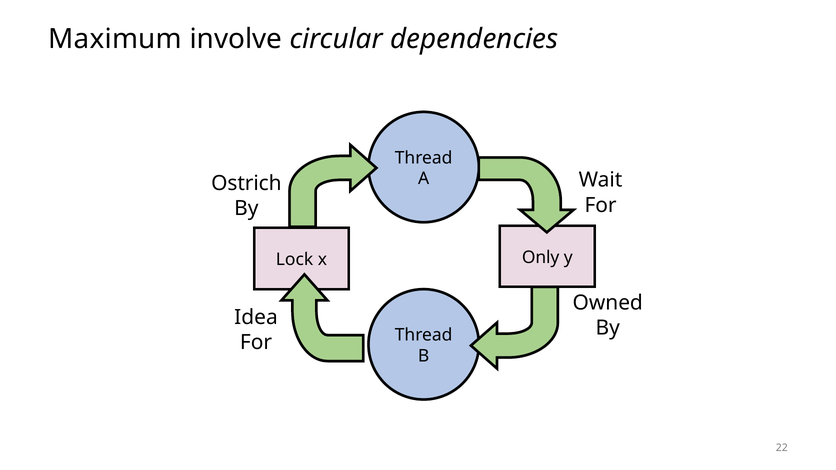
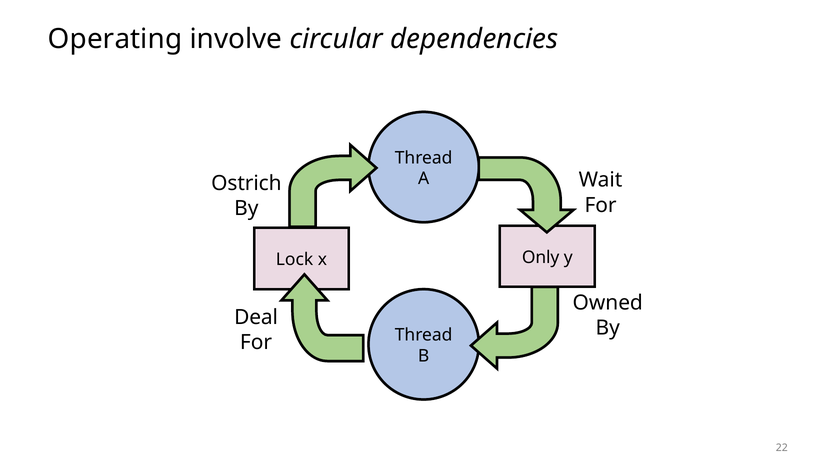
Maximum: Maximum -> Operating (115, 39)
Idea: Idea -> Deal (256, 318)
